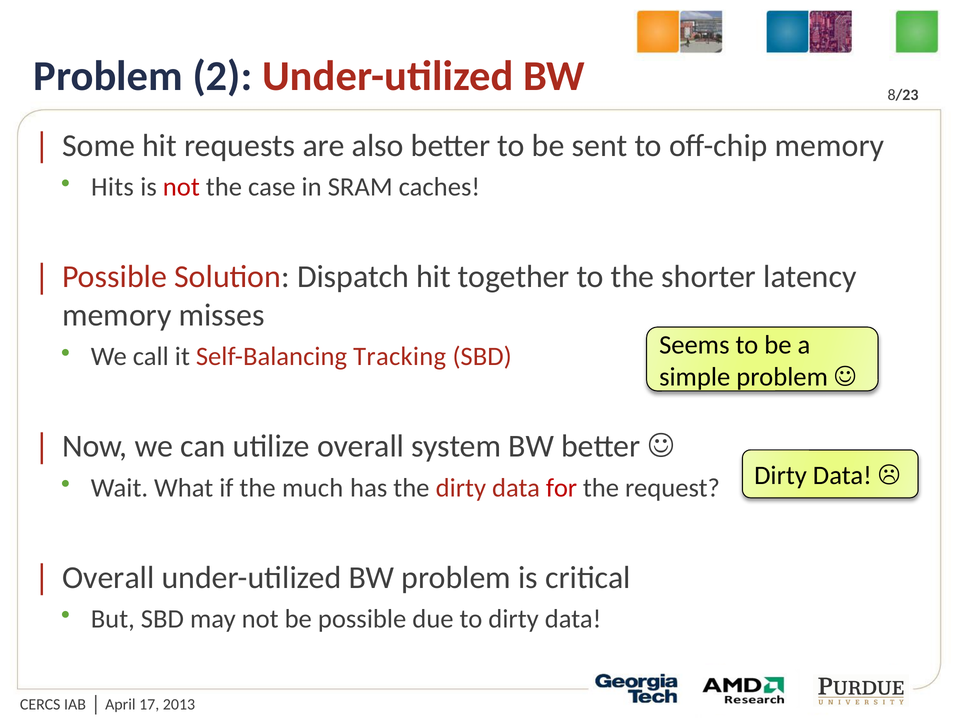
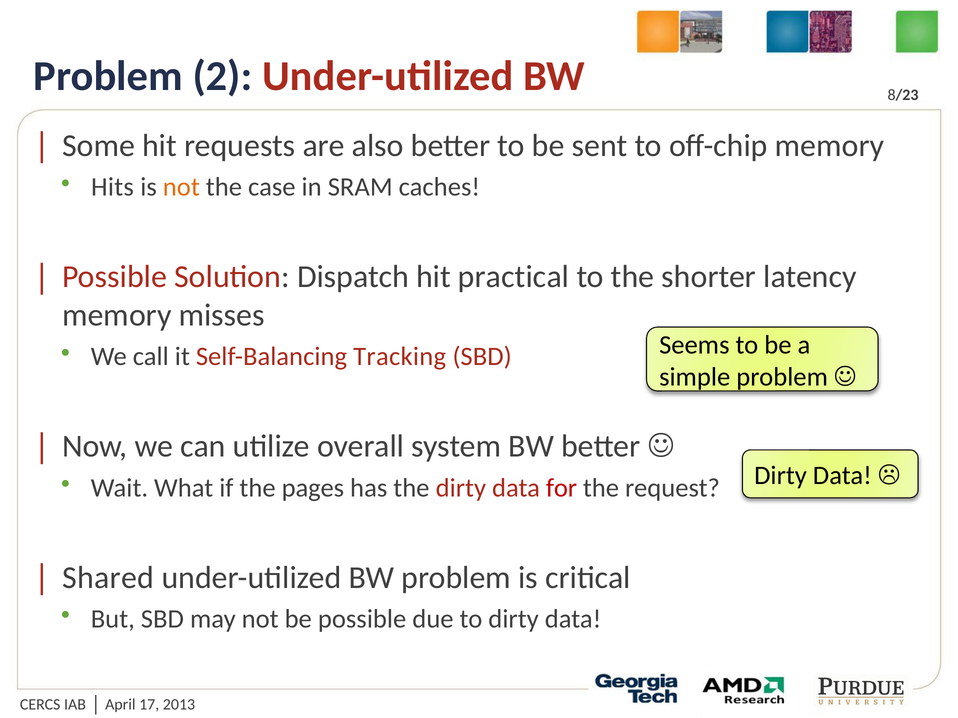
not colour: red -> orange (181, 187)
together: together -> practical (514, 277)
much: much -> pages (313, 488)
Overall: Overall -> Shared (108, 578)
